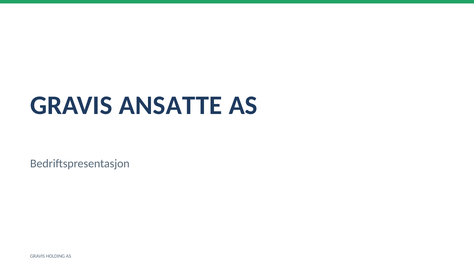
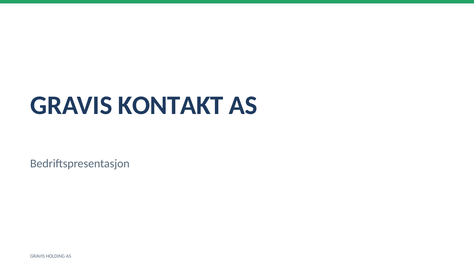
ANSATTE: ANSATTE -> KONTAKT (171, 105)
